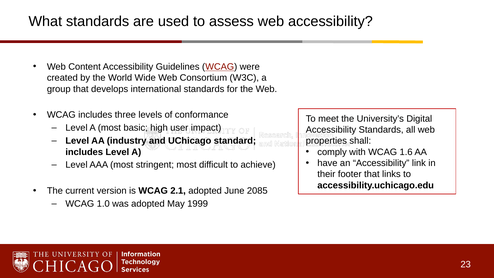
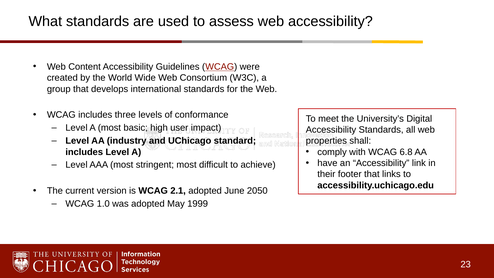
1.6: 1.6 -> 6.8 (406, 152)
2085: 2085 -> 2050 (257, 191)
